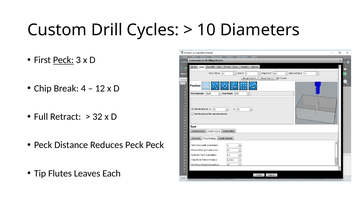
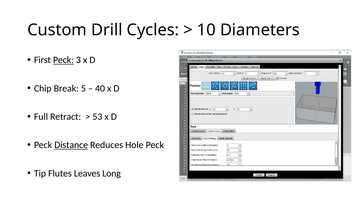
4: 4 -> 5 (83, 89)
12: 12 -> 40 (100, 89)
32: 32 -> 53 (97, 117)
Distance underline: none -> present (71, 145)
Reduces Peck: Peck -> Hole (134, 145)
Each: Each -> Long (112, 174)
